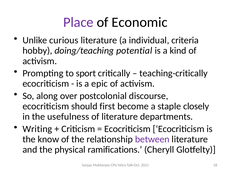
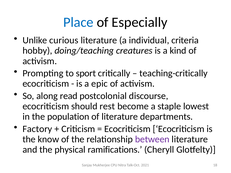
Place colour: purple -> blue (78, 22)
Economic: Economic -> Especially (140, 22)
potential: potential -> creatures (134, 51)
over: over -> read (69, 96)
first: first -> rest (107, 106)
closely: closely -> lowest (196, 106)
usefulness: usefulness -> population (68, 117)
Writing: Writing -> Factory (37, 129)
